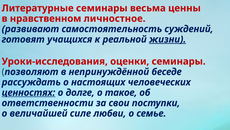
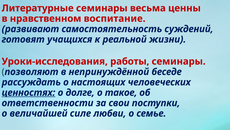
личностное: личностное -> воспитание (115, 19)
жизни underline: present -> none (168, 39)
оценки: оценки -> работы (130, 61)
